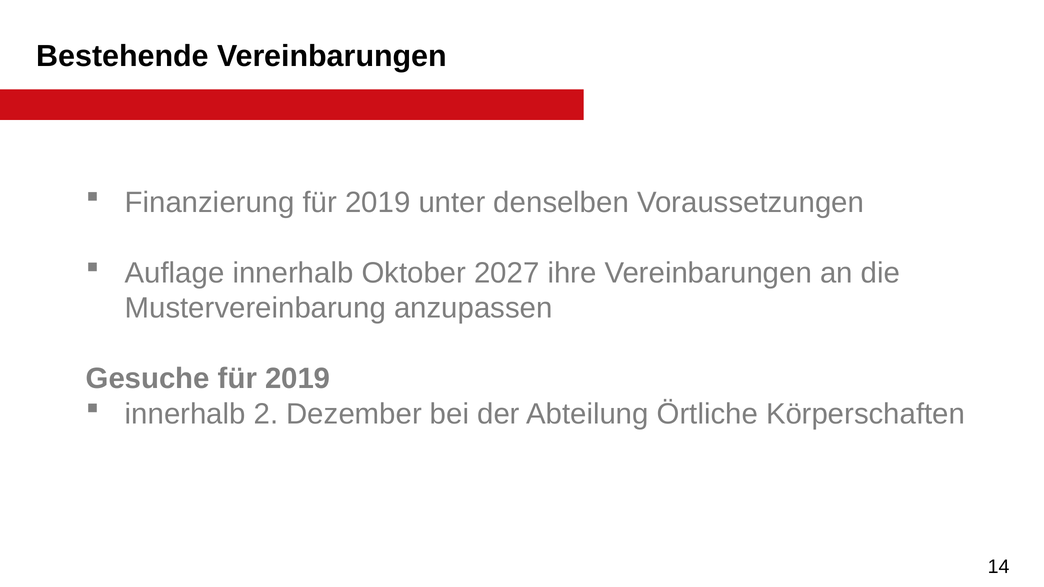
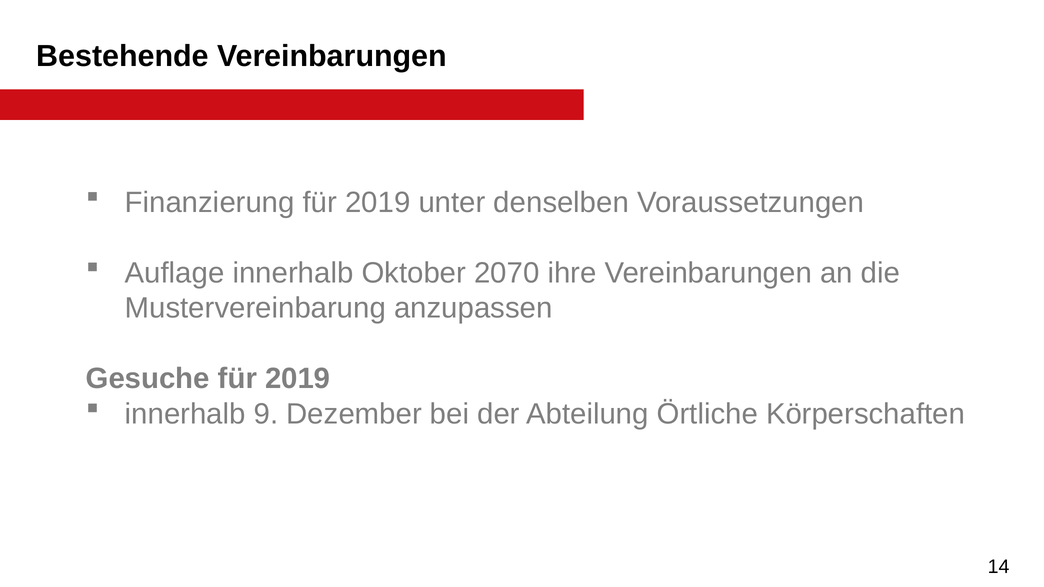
2027: 2027 -> 2070 (507, 273)
2: 2 -> 9 (266, 414)
